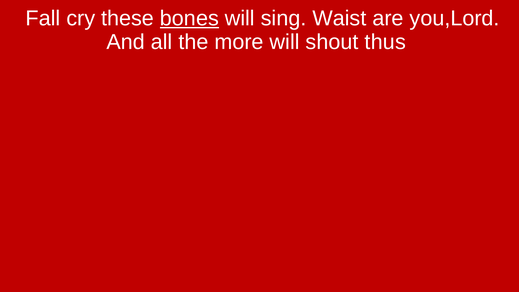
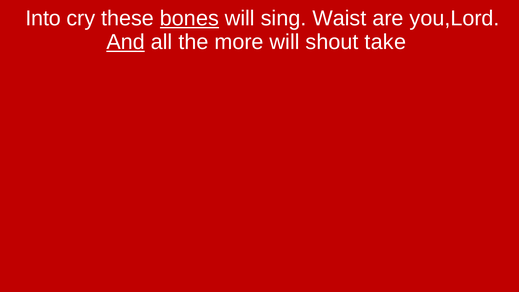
Fall: Fall -> Into (43, 18)
And underline: none -> present (126, 42)
thus: thus -> take (385, 42)
